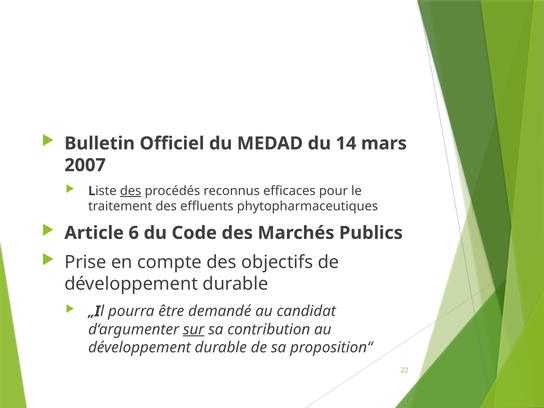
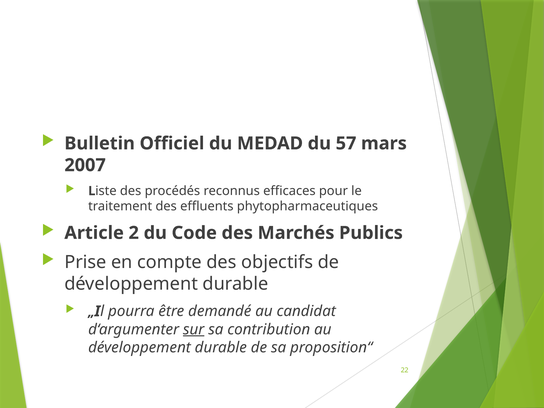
14: 14 -> 57 (346, 143)
des underline: present -> none (131, 191)
6: 6 -> 2 (134, 233)
